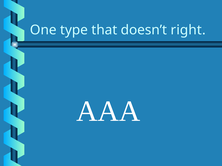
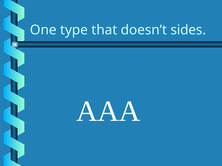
right: right -> sides (188, 30)
